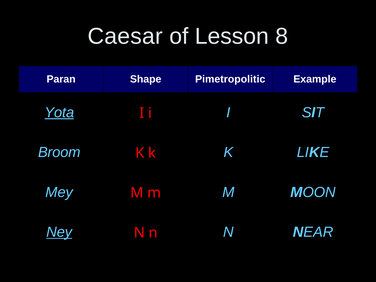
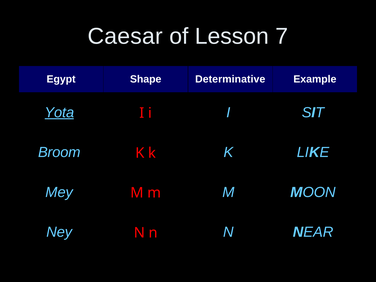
8: 8 -> 7 (282, 36)
Paran: Paran -> Egypt (61, 79)
Pimetropolitic: Pimetropolitic -> Determinative (230, 79)
Ney underline: present -> none (59, 232)
